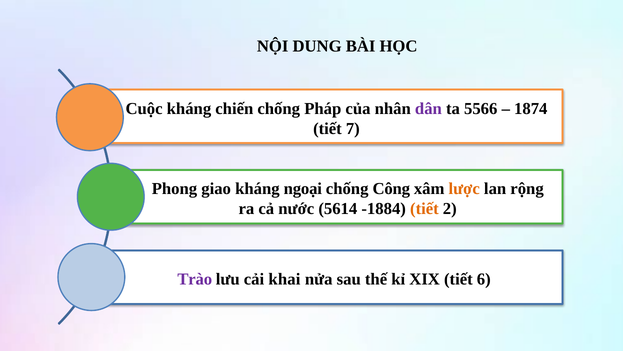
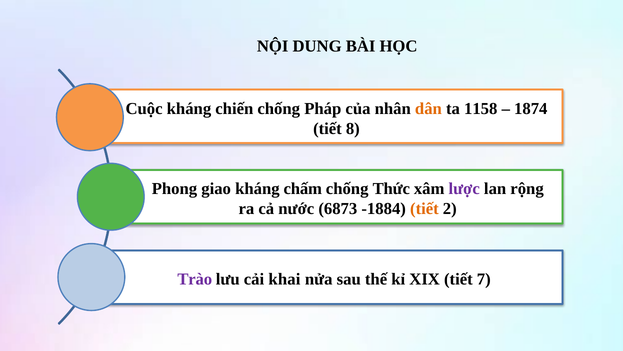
dân colour: purple -> orange (428, 109)
5566: 5566 -> 1158 (481, 109)
7: 7 -> 8 (353, 129)
ngoại: ngoại -> chấm (303, 189)
Công: Công -> Thức (391, 189)
lược colour: orange -> purple (464, 189)
5614: 5614 -> 6873 (338, 209)
6: 6 -> 7 (484, 279)
